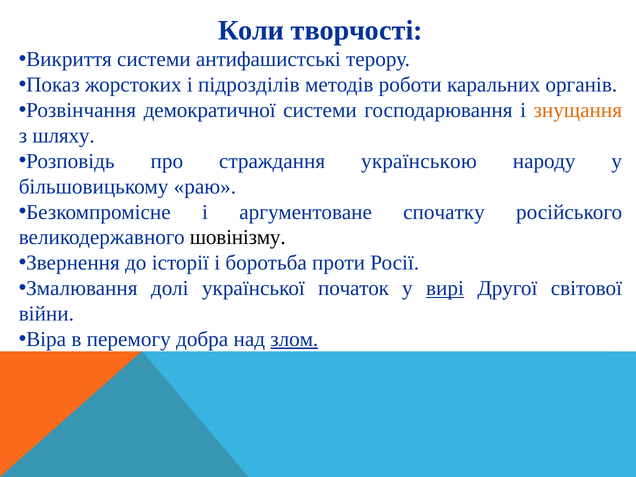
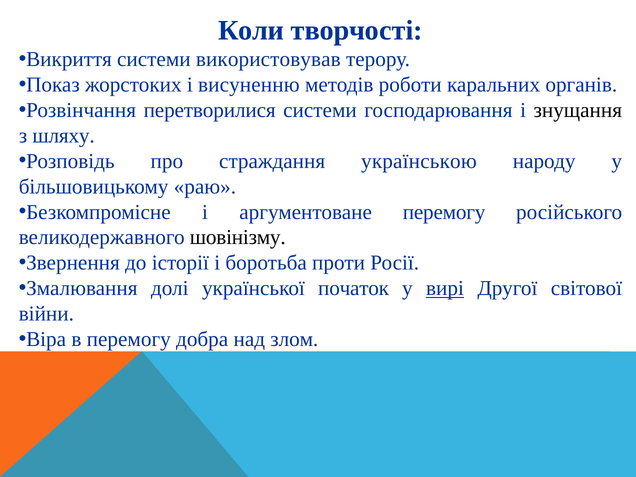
антифашистські: антифашистські -> використовував (268, 59)
підрозділів: підрозділів -> висуненню (249, 85)
демократичної: демократичної -> перетворилися (210, 110)
знущання colour: orange -> black (578, 110)
аргументоване спочатку: спочатку -> перемогу (444, 212)
злом underline: present -> none (294, 339)
